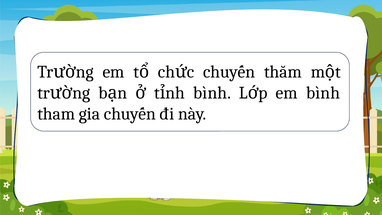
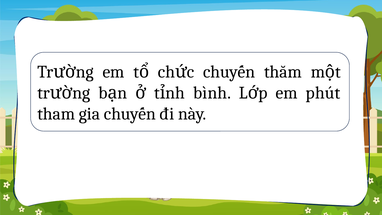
em bình: bình -> phút (323, 93)
